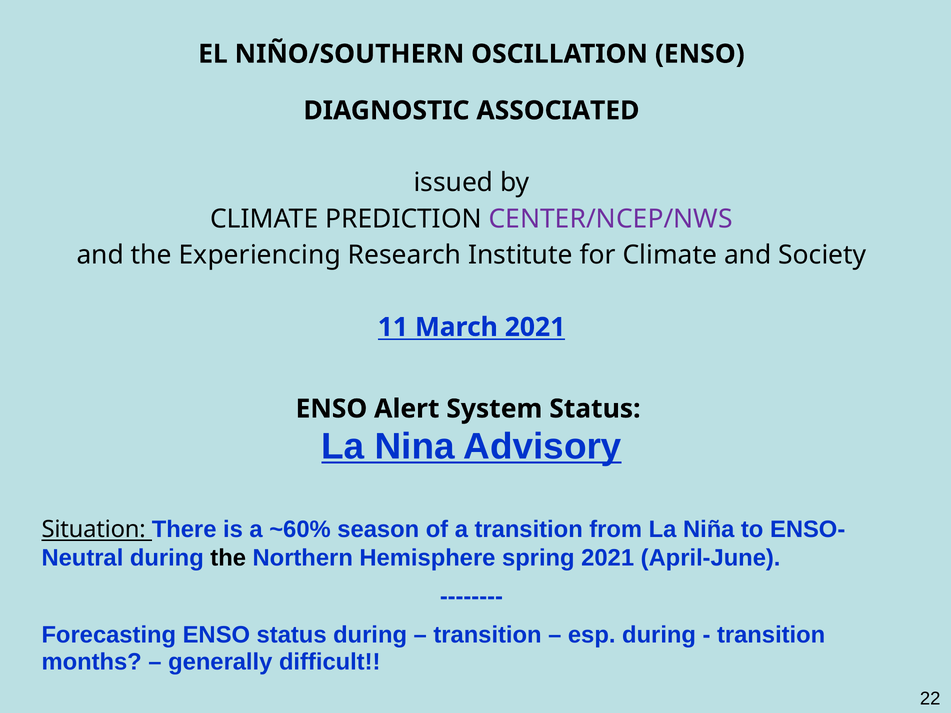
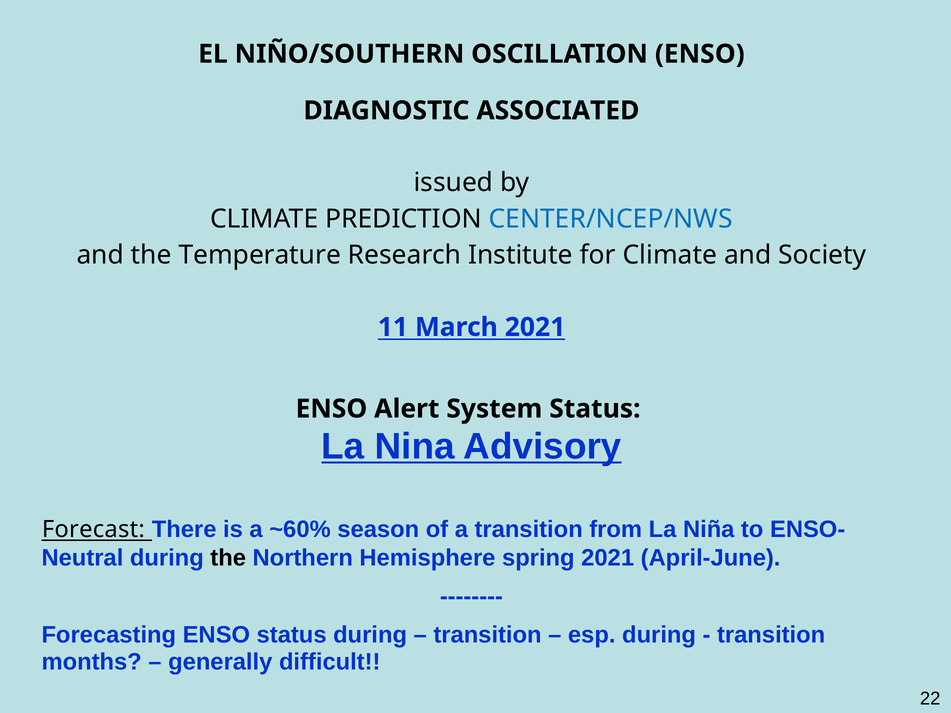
CENTER/NCEP/NWS colour: purple -> blue (611, 219)
Experiencing: Experiencing -> Temperature (260, 255)
Situation: Situation -> Forecast (93, 530)
